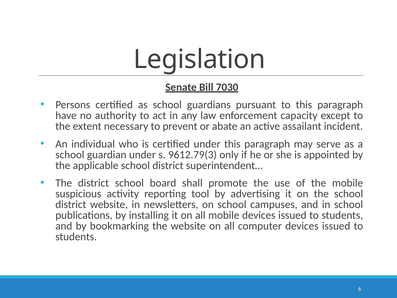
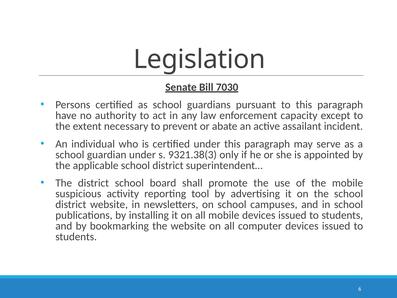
9612.79(3: 9612.79(3 -> 9321.38(3 (193, 155)
